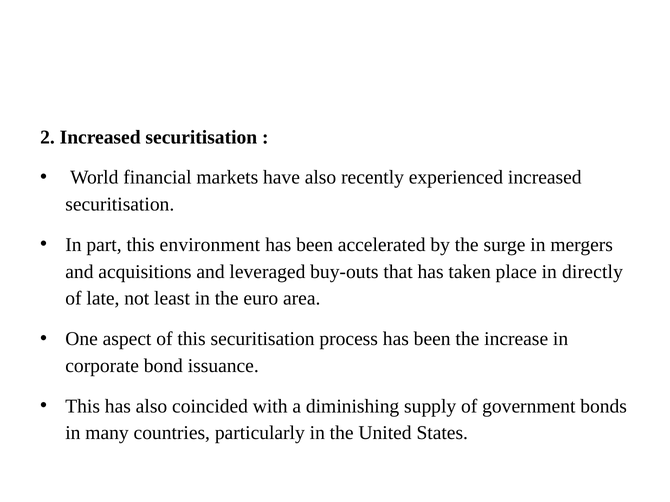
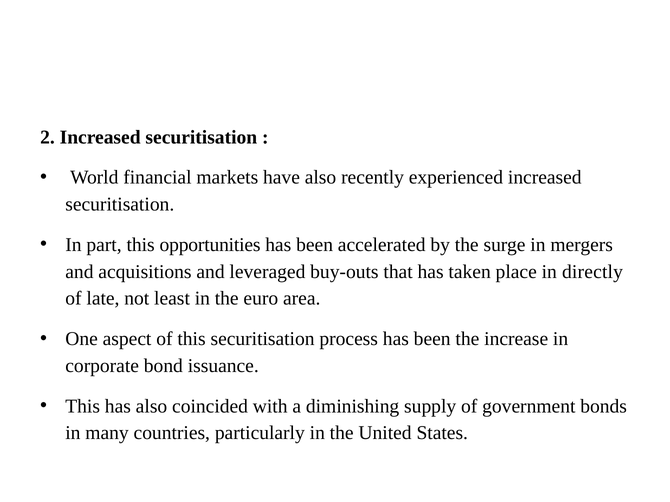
environment: environment -> opportunities (210, 245)
